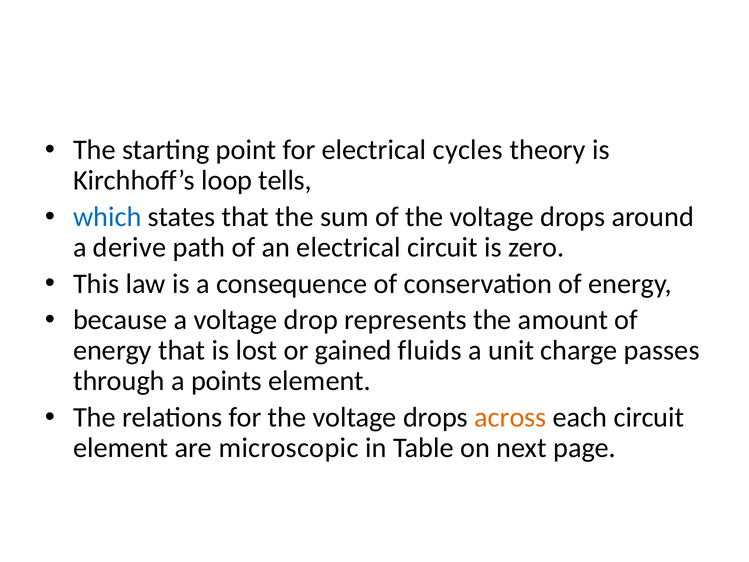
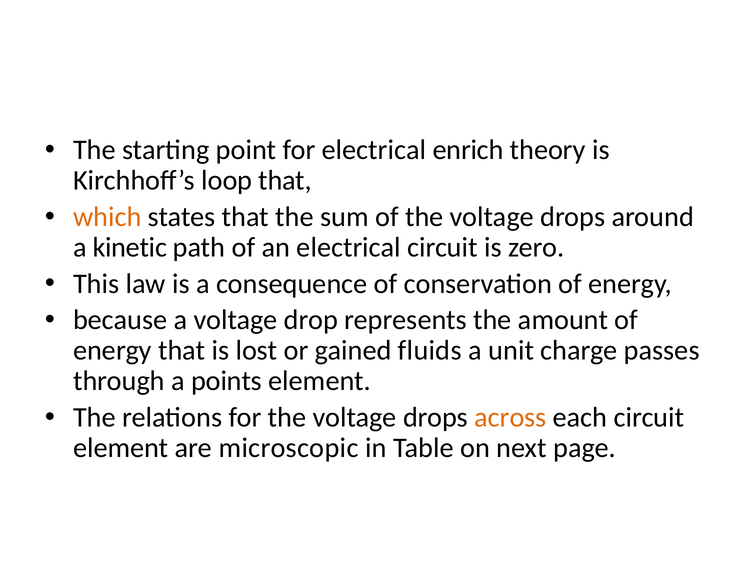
cycles: cycles -> enrich (468, 150)
loop tells: tells -> that (285, 181)
which colour: blue -> orange (107, 217)
derive: derive -> kinetic (130, 247)
